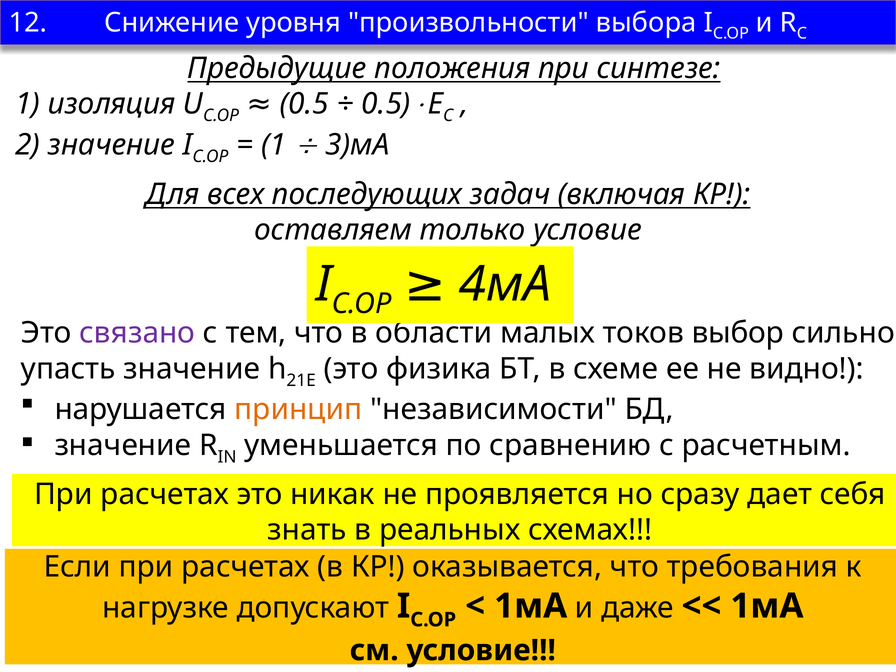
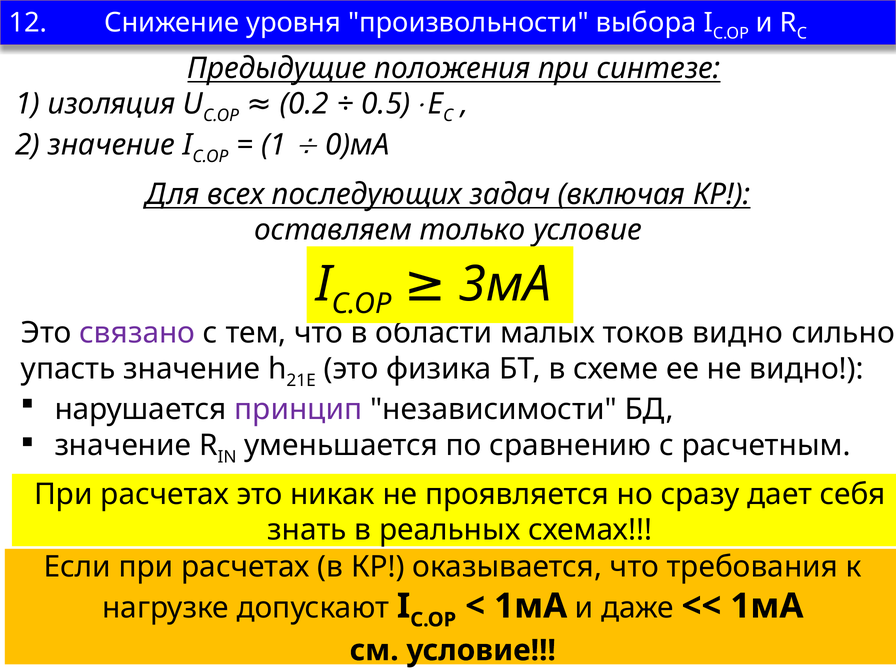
0.5: 0.5 -> 0.2 (304, 104)
3)мА: 3)мА -> 0)мА (357, 145)
4: 4 -> 3 (473, 284)
токов выбор: выбор -> видно (738, 333)
принцип colour: orange -> purple (298, 409)
